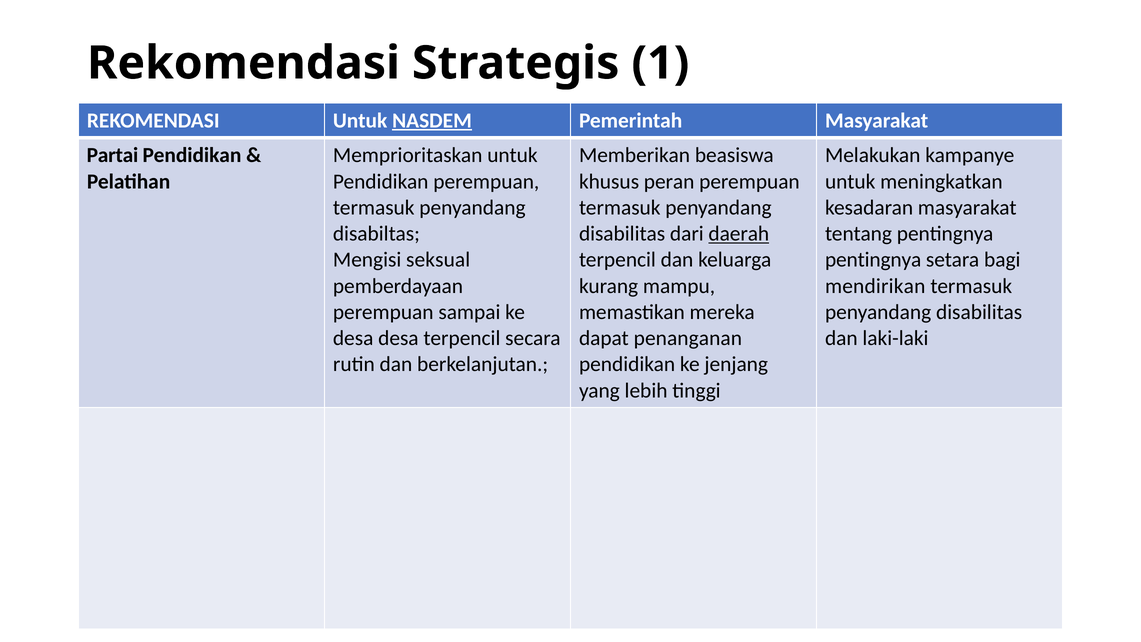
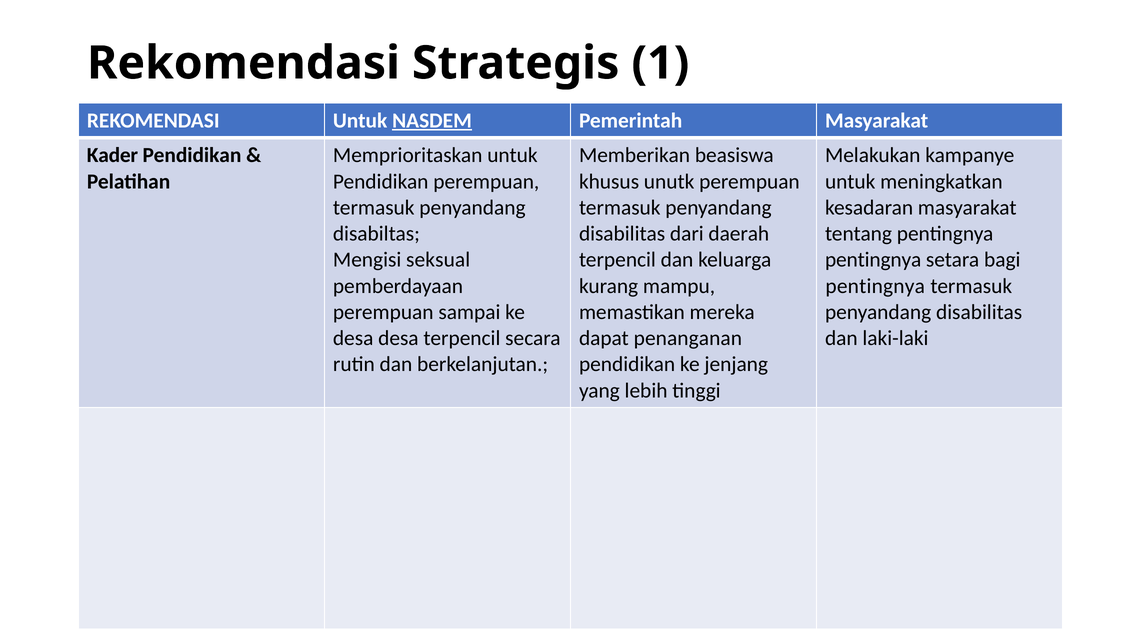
Partai: Partai -> Kader (112, 155)
peran: peran -> unutk (669, 181)
daerah underline: present -> none (739, 234)
mendirikan: mendirikan -> pentingnya (875, 286)
